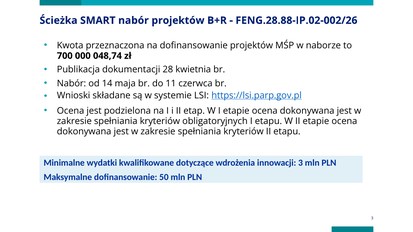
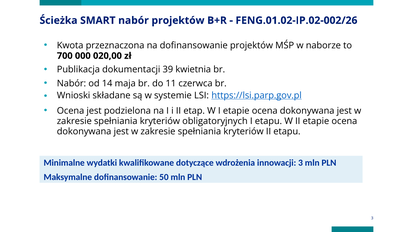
FENG.28.88-IP.02-002/26: FENG.28.88-IP.02-002/26 -> FENG.01.02-IP.02-002/26 (296, 20)
048,74: 048,74 -> 020,00 (107, 56)
28: 28 -> 39 (168, 70)
